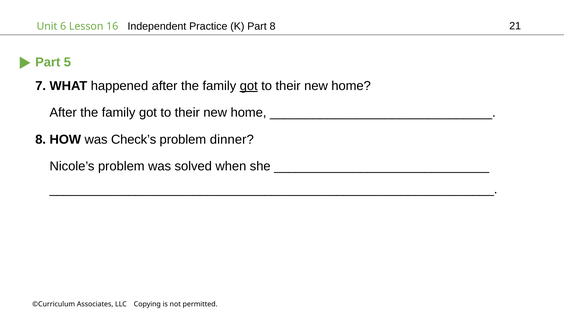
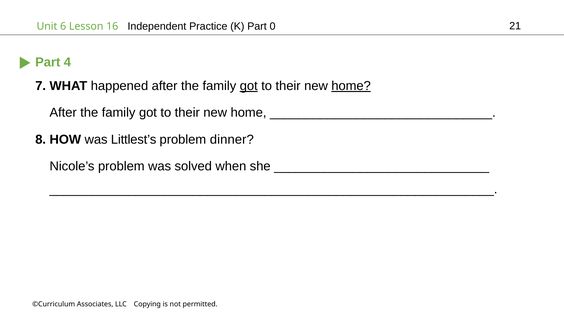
Part 8: 8 -> 0 (273, 26)
5: 5 -> 4 (67, 62)
home underline: none -> present (351, 86)
Check’s: Check’s -> Littlest’s (134, 140)
